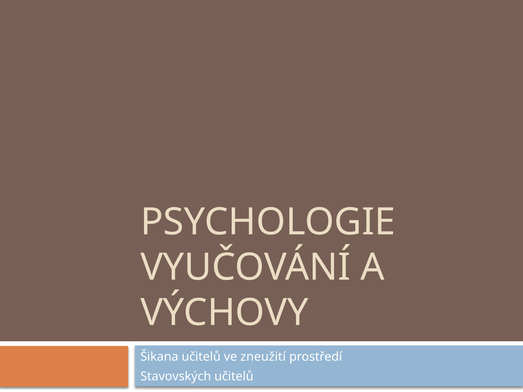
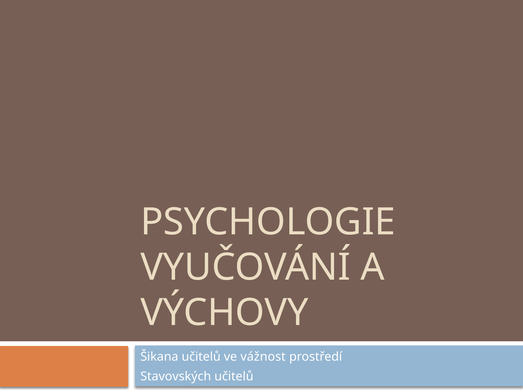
zneužití: zneužití -> vážnost (263, 357)
